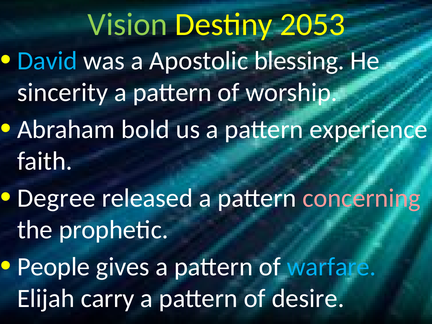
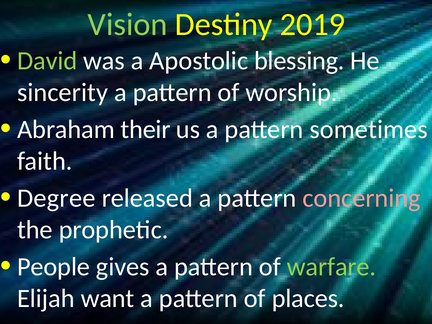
2053: 2053 -> 2019 (312, 24)
David colour: light blue -> light green (47, 61)
bold: bold -> their (146, 129)
experience: experience -> sometimes (369, 129)
warfare colour: light blue -> light green (332, 267)
carry: carry -> want (108, 299)
desire: desire -> places (308, 299)
